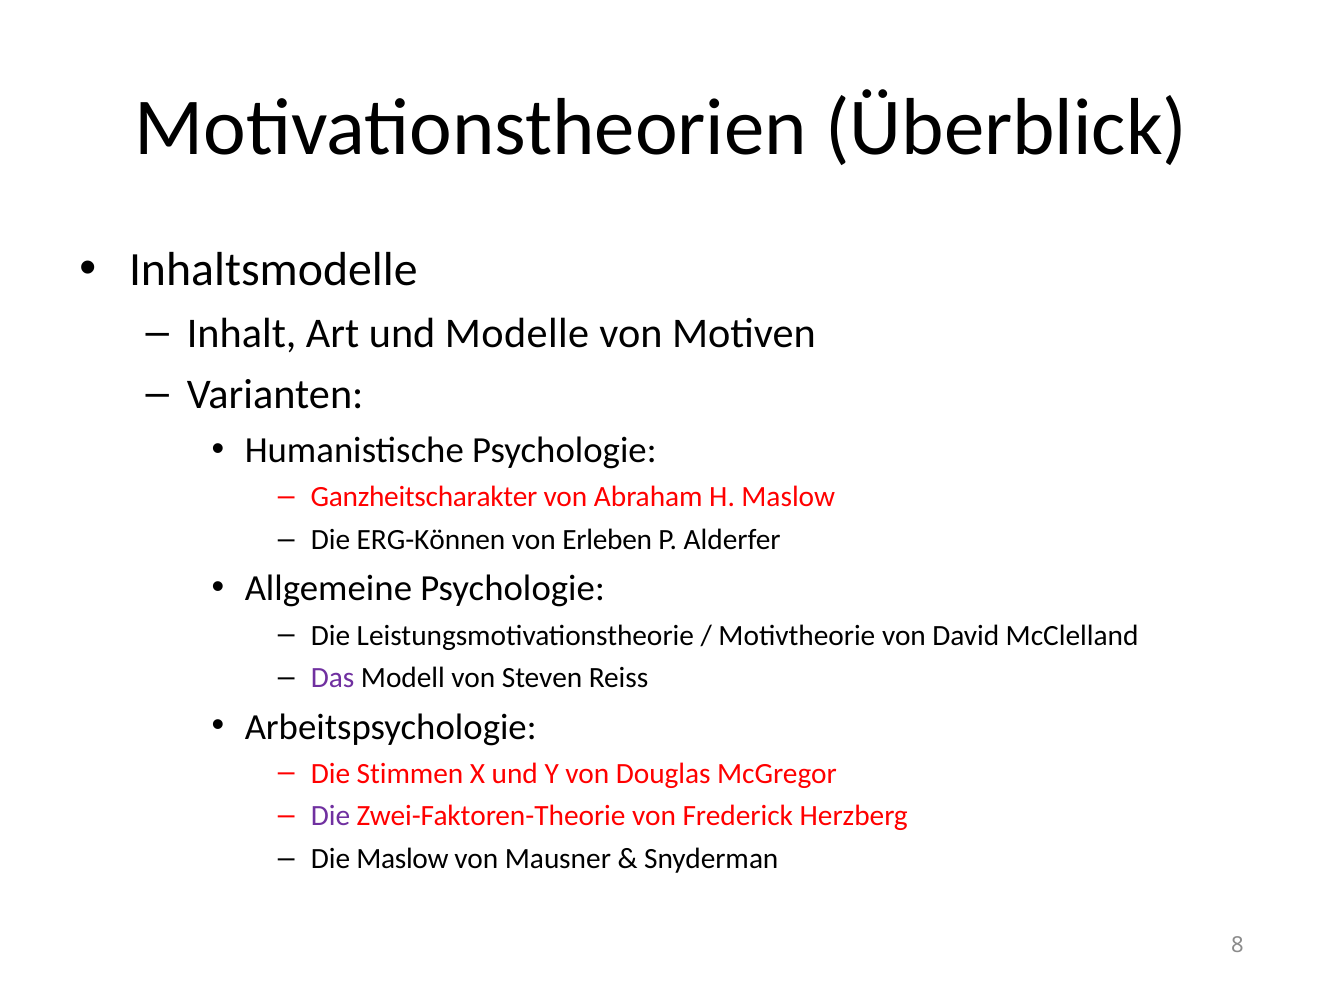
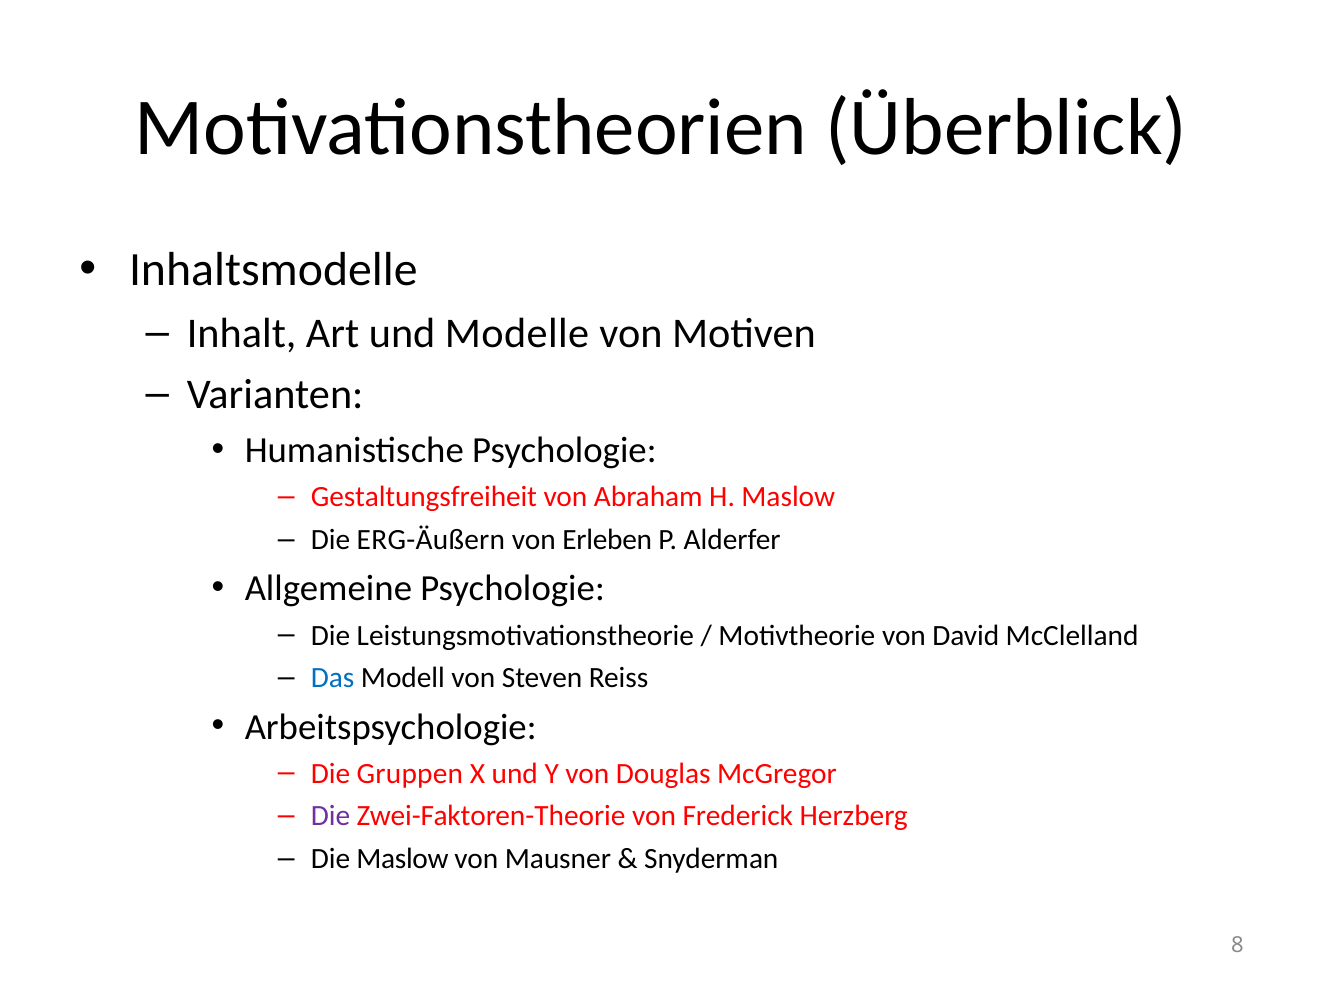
Ganzheitscharakter: Ganzheitscharakter -> Gestaltungsfreiheit (424, 497)
ERG-Können: ERG-Können -> ERG-Äußern (431, 540)
Das colour: purple -> blue (333, 678)
Stimmen: Stimmen -> Gruppen (410, 774)
